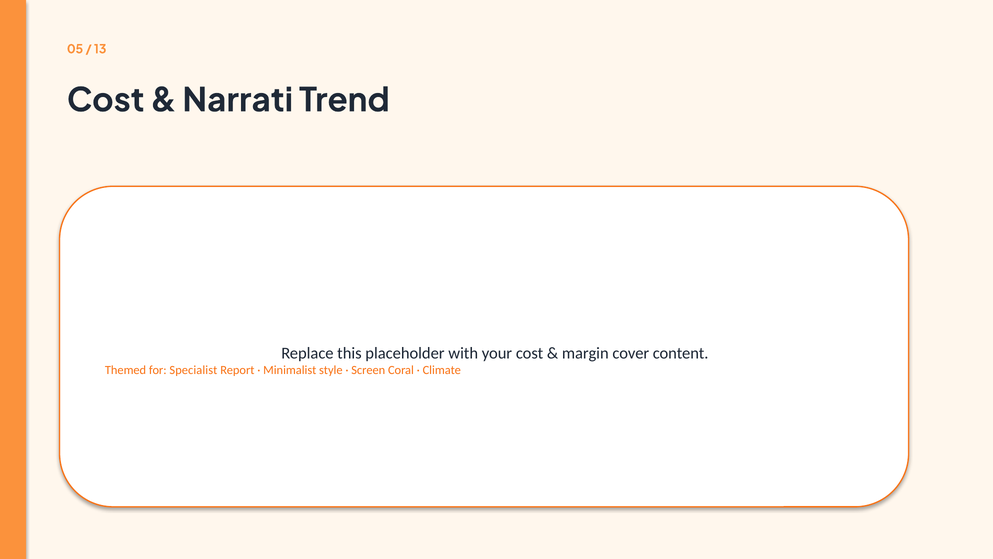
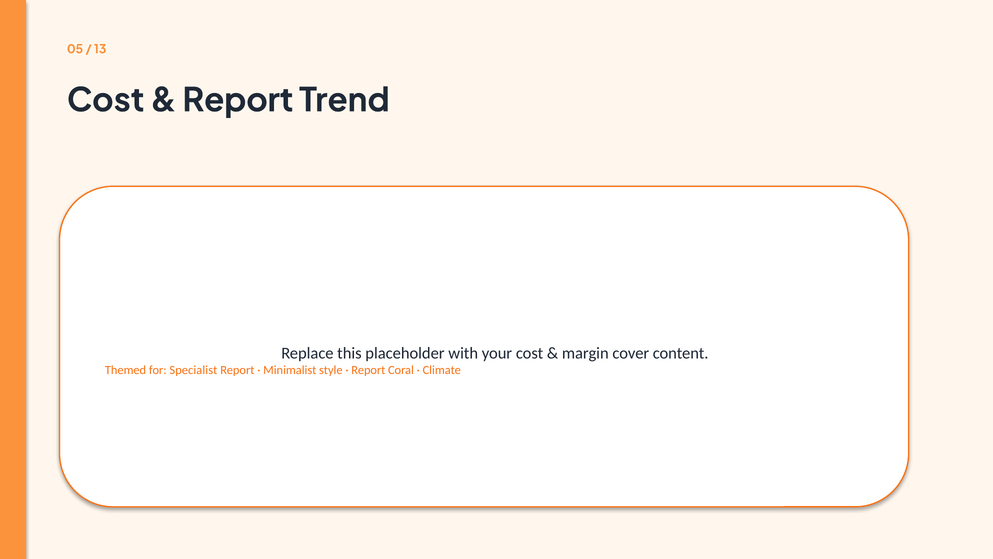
Narrati: Narrati -> Report (238, 100)
Screen: Screen -> Report (368, 370)
